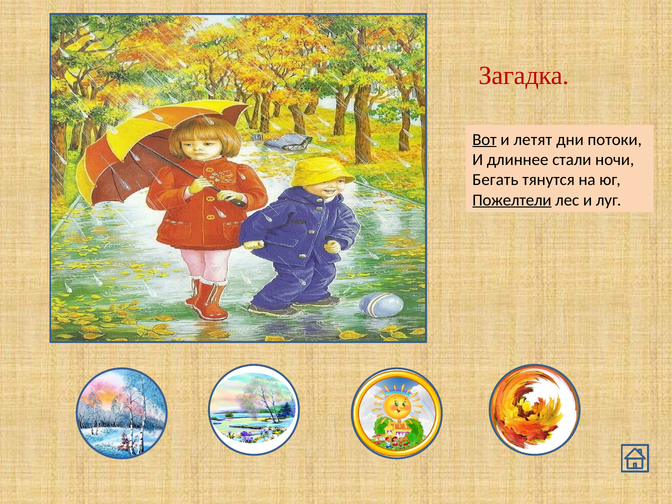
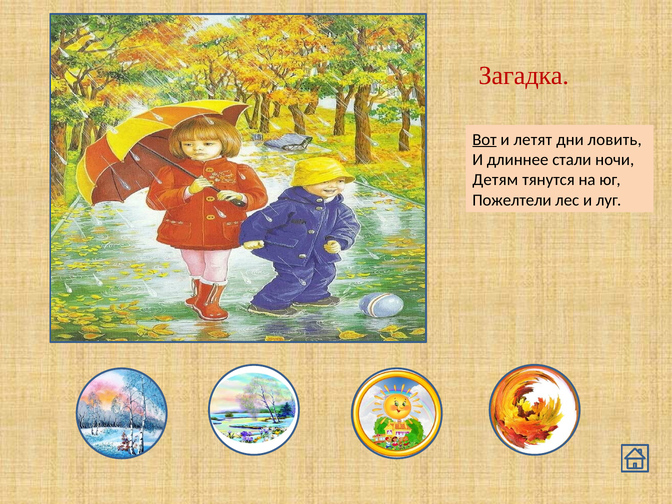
потоки: потоки -> ловить (615, 140)
Бегать: Бегать -> Детям (495, 180)
Пожелтели underline: present -> none (512, 200)
